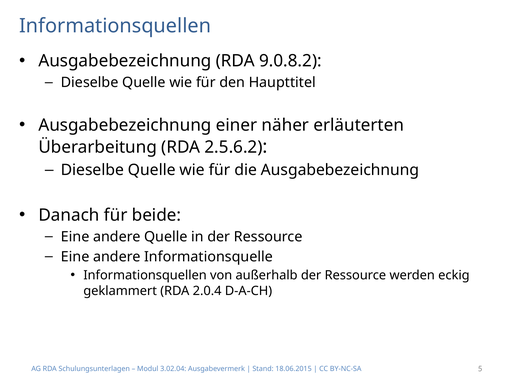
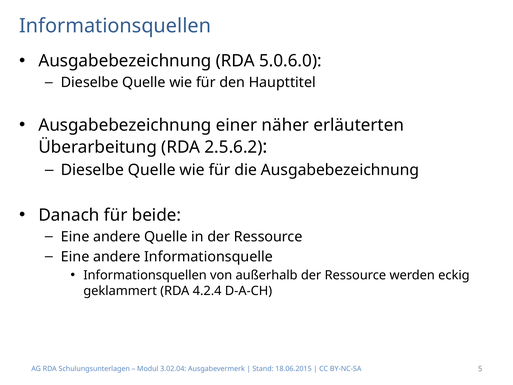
9.0.8.2: 9.0.8.2 -> 5.0.6.0 (290, 61)
2.0.4: 2.0.4 -> 4.2.4 (207, 291)
